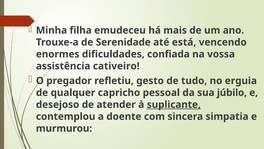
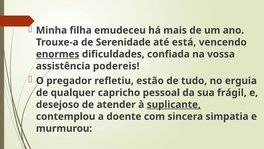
enormes underline: none -> present (58, 54)
cativeiro: cativeiro -> podereis (116, 66)
gesto: gesto -> estão (150, 81)
júbilo: júbilo -> frágil (232, 92)
